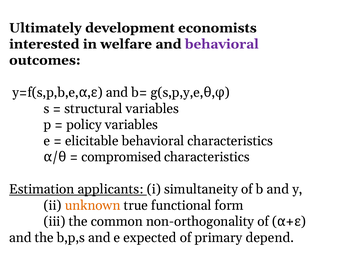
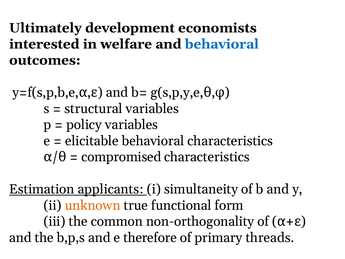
behavioral colour: purple -> blue (222, 44)
expected: expected -> therefore (150, 237)
depend: depend -> threads (270, 237)
